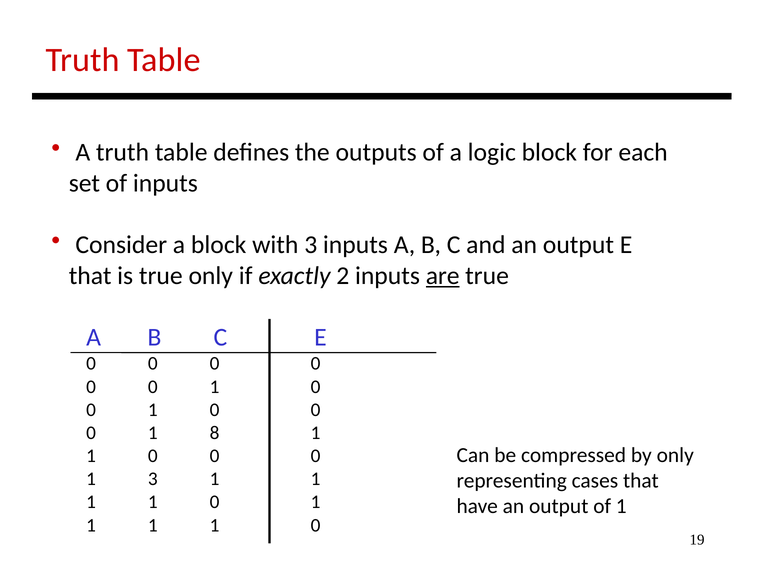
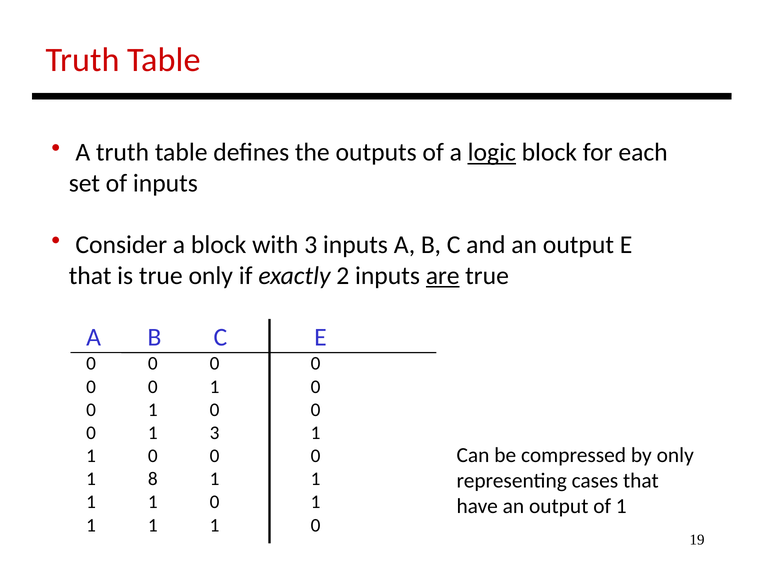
logic underline: none -> present (492, 153)
1 8: 8 -> 3 (215, 433)
1 3: 3 -> 8 (153, 479)
